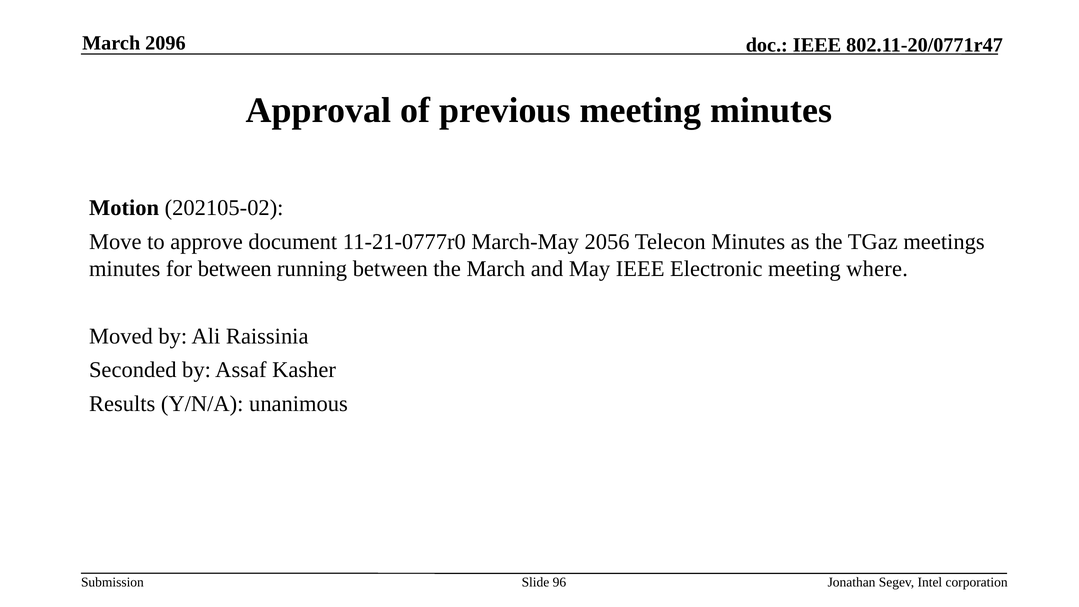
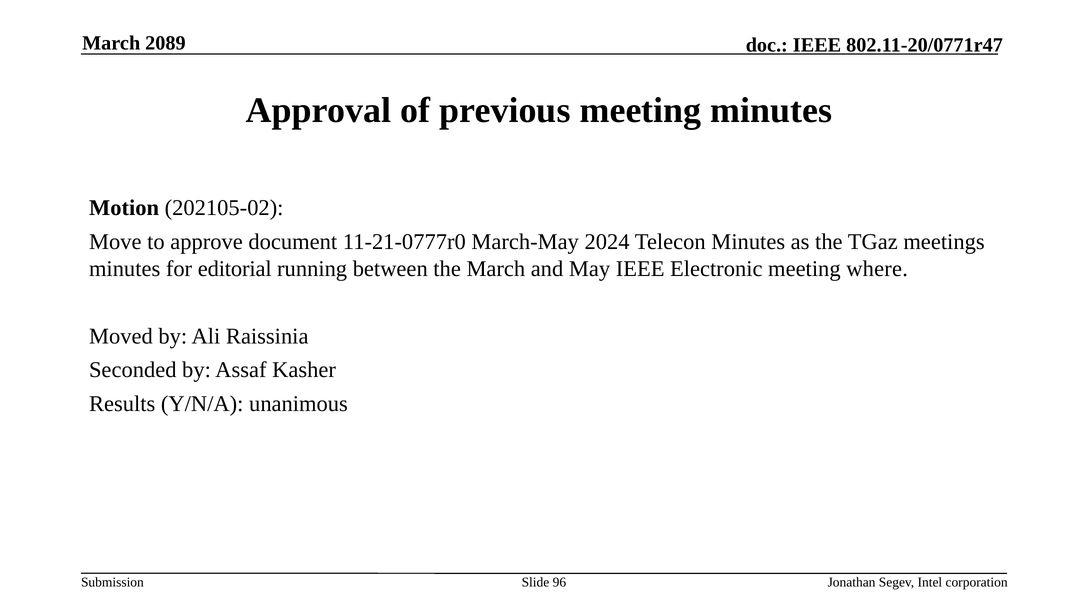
2096: 2096 -> 2089 (165, 43)
2056: 2056 -> 2024 (607, 242)
for between: between -> editorial (235, 269)
